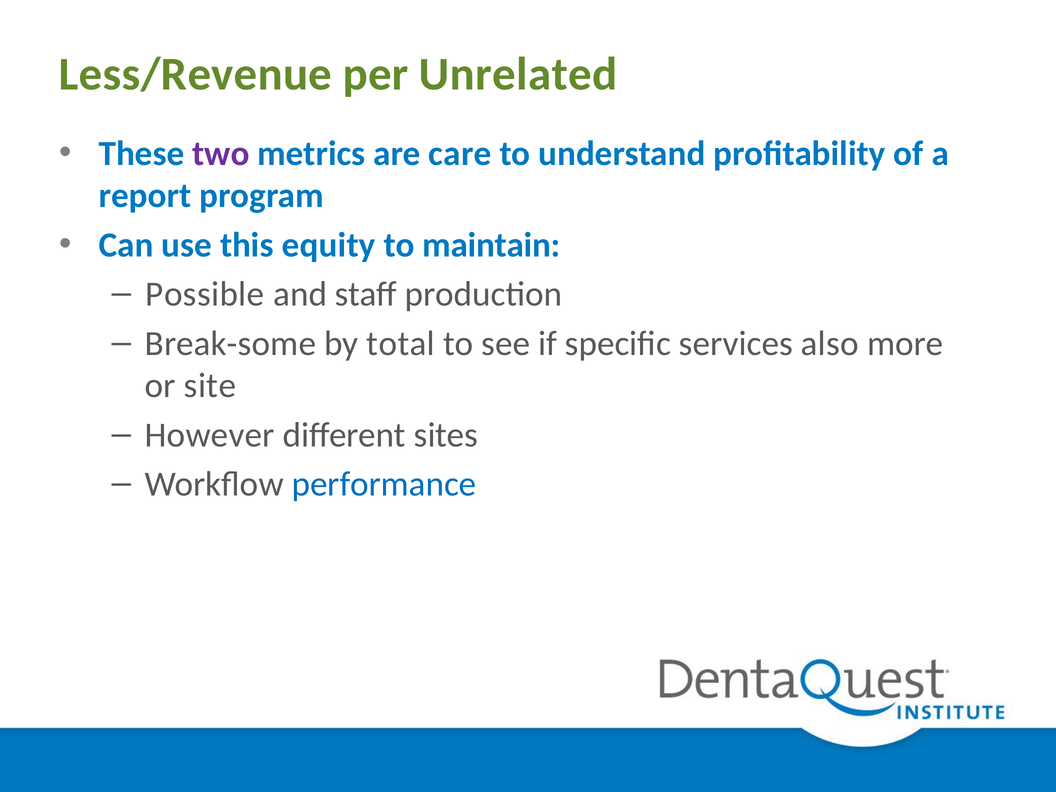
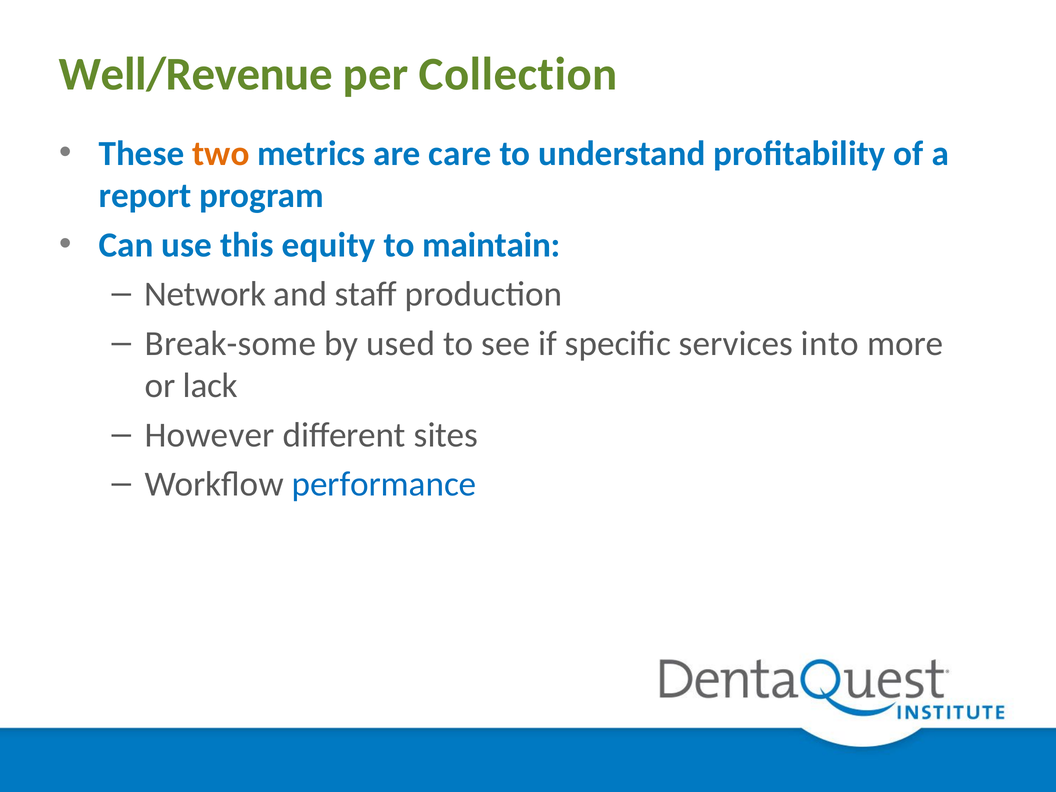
Less/Revenue: Less/Revenue -> Well/Revenue (196, 74)
Unrelated: Unrelated -> Collection (518, 74)
two colour: purple -> orange (221, 153)
Possible: Possible -> Network (205, 294)
total: total -> used (401, 343)
also: also -> into (830, 343)
site: site -> lack (210, 386)
